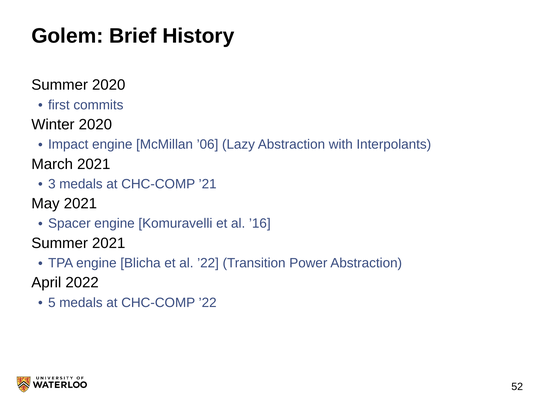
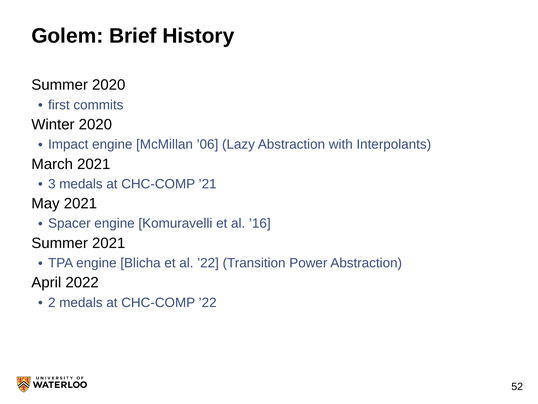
5: 5 -> 2 (52, 302)
